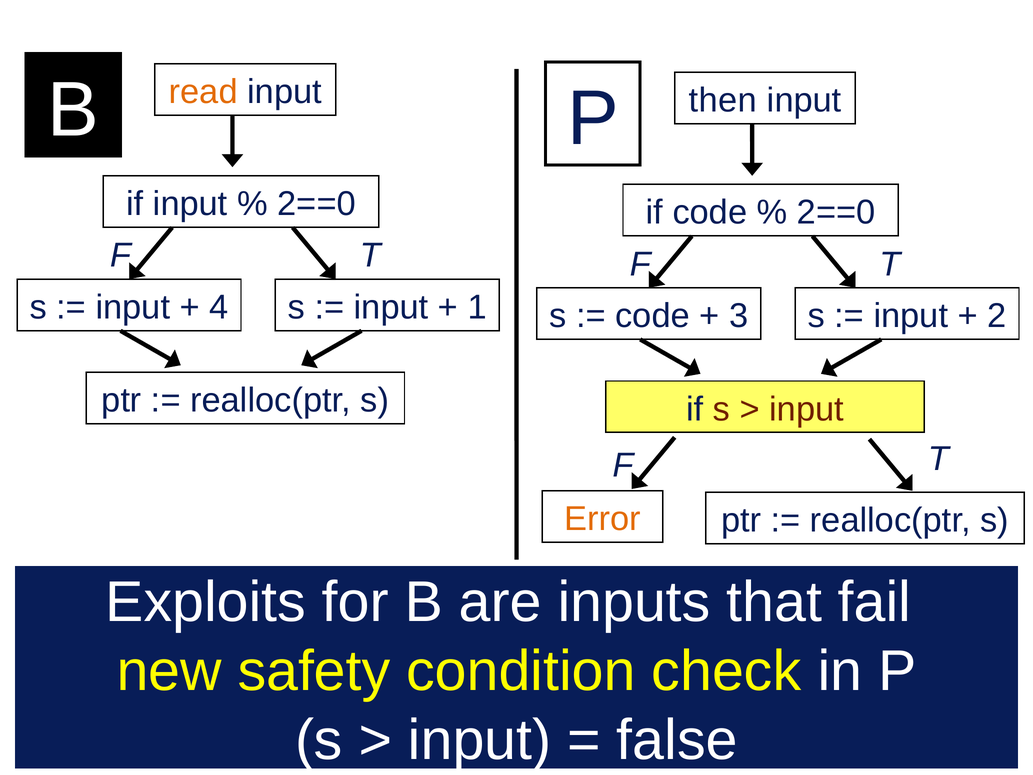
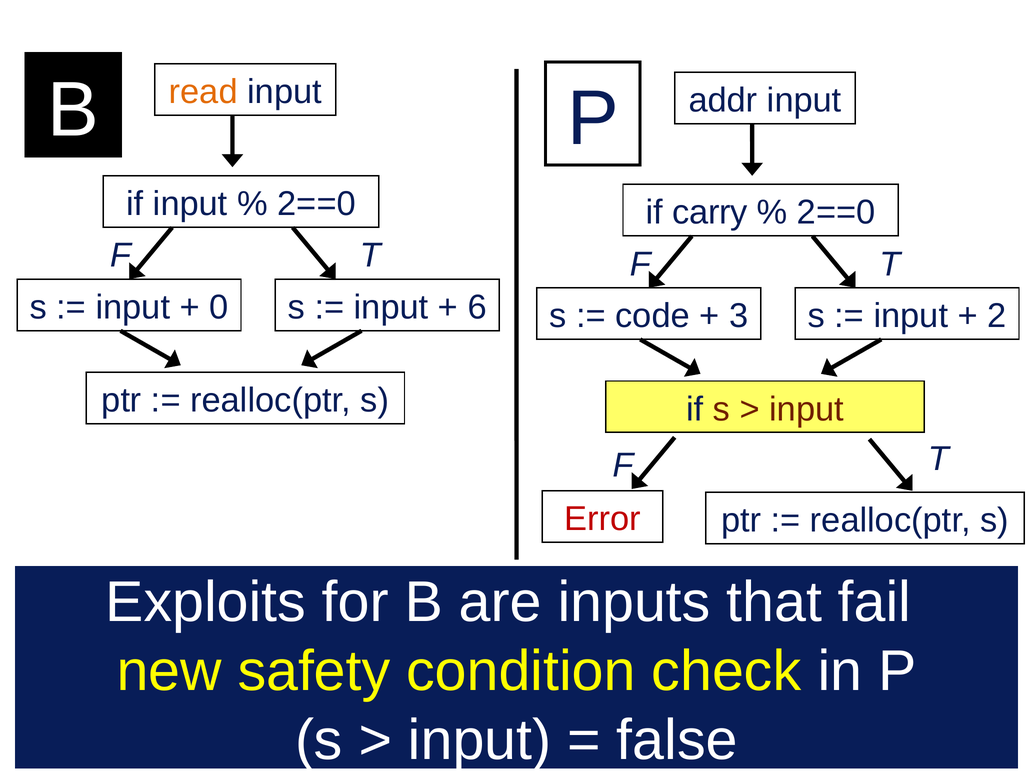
then: then -> addr (723, 101)
if code: code -> carry (710, 212)
4: 4 -> 0 (219, 307)
1: 1 -> 6 (477, 307)
Error colour: orange -> red (603, 519)
